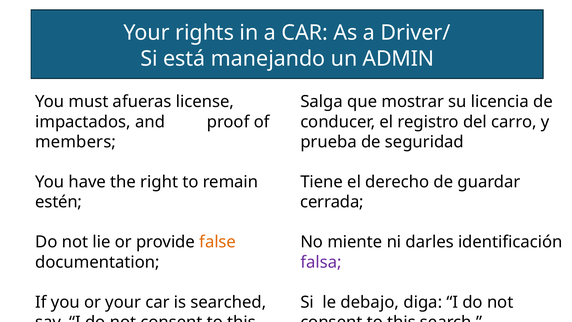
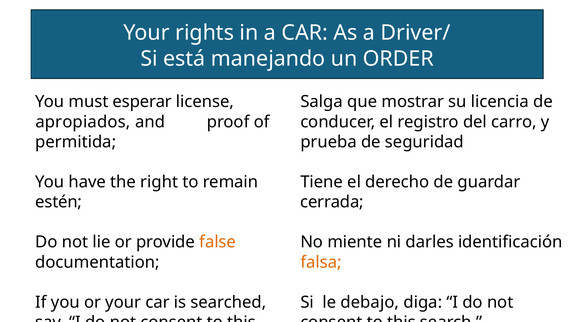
ADMIN: ADMIN -> ORDER (398, 59)
afueras: afueras -> esperar (142, 102)
impactados: impactados -> apropiados (83, 122)
members: members -> permitida (76, 142)
falsa colour: purple -> orange (321, 262)
